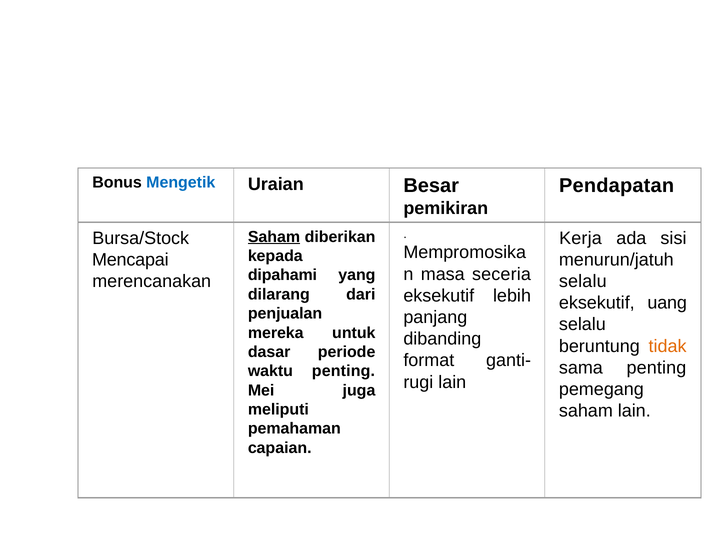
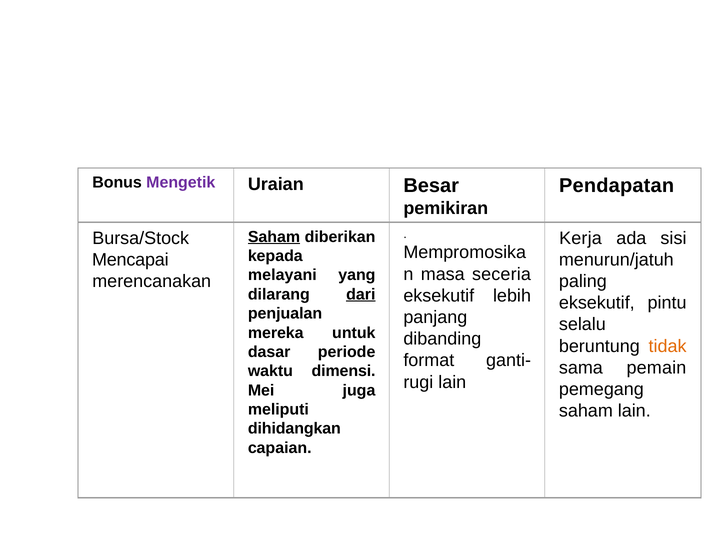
Mengetik colour: blue -> purple (181, 182)
dipahami: dipahami -> melayani (282, 275)
selalu: selalu -> paling (583, 281)
dari underline: none -> present (361, 294)
uang: uang -> pintu (667, 303)
sama penting: penting -> pemain (656, 367)
waktu penting: penting -> dimensi (344, 371)
pemahaman: pemahaman -> dihidangkan (294, 428)
